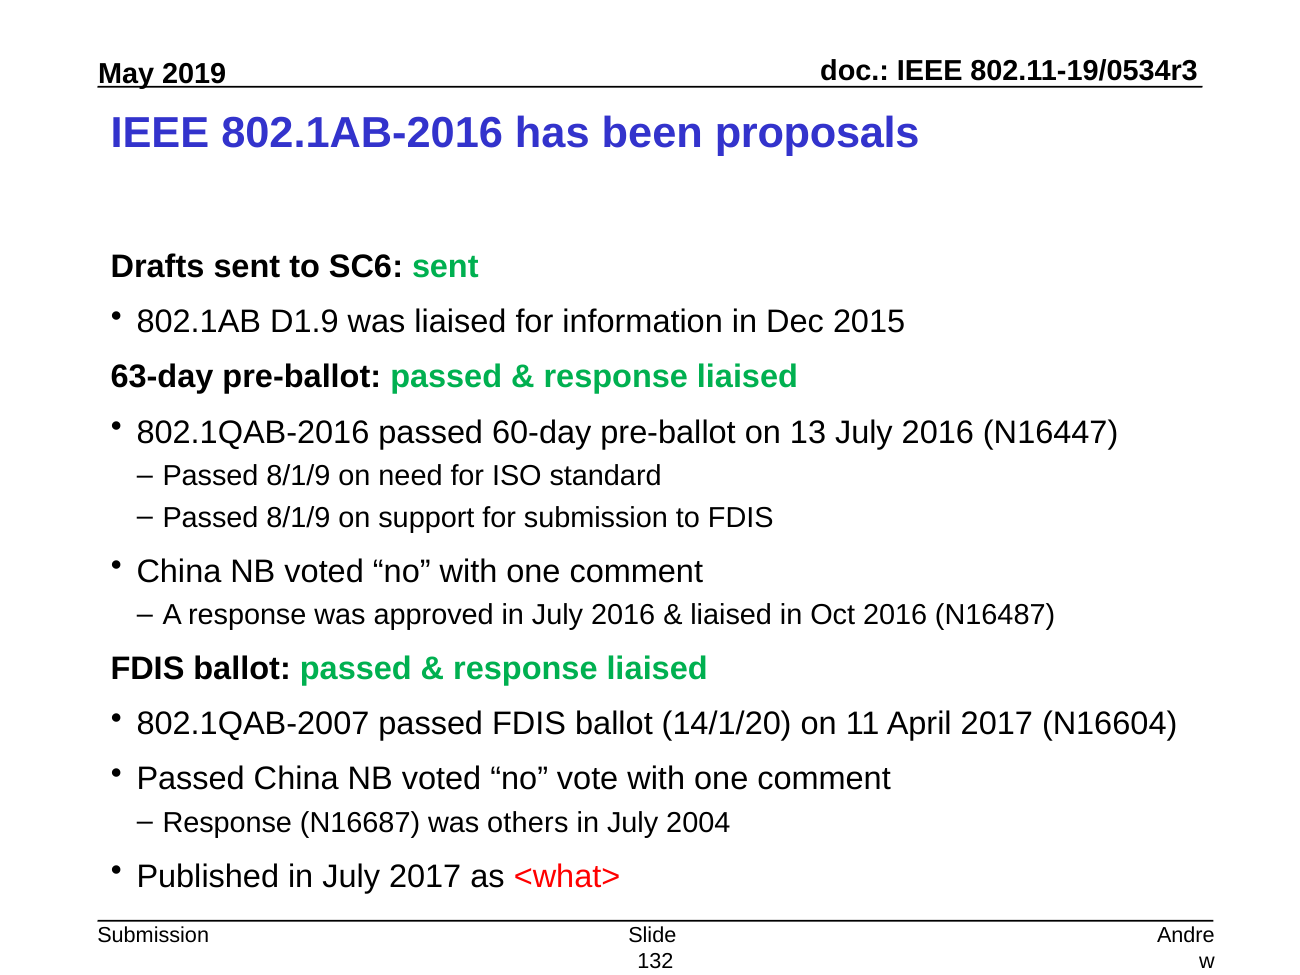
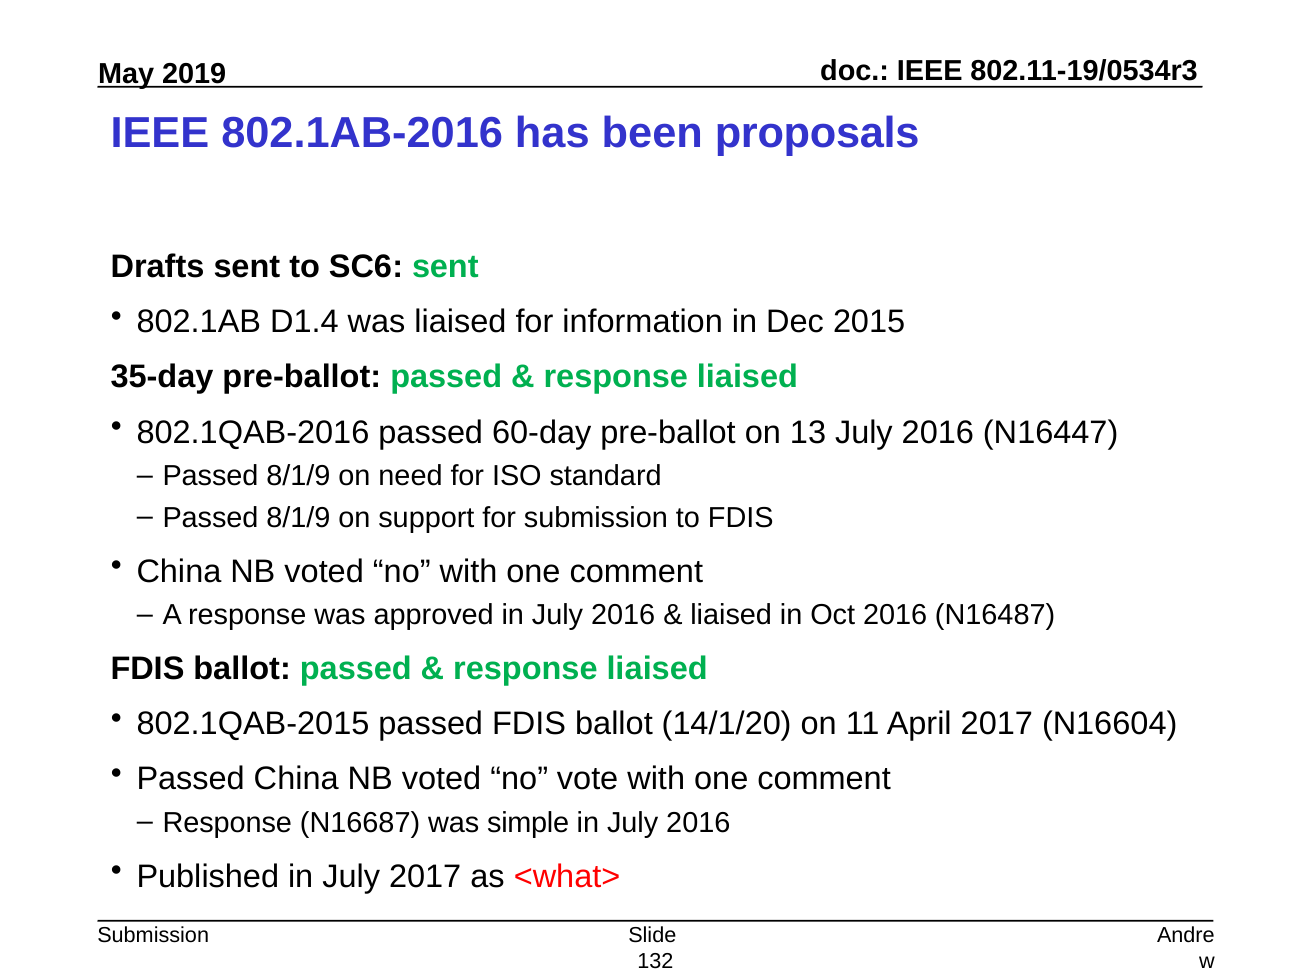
D1.9: D1.9 -> D1.4 (304, 322)
63-day: 63-day -> 35-day (162, 377)
802.1QAB-2007: 802.1QAB-2007 -> 802.1QAB-2015 (253, 724)
others: others -> simple (528, 823)
2004: 2004 -> 2016 (698, 823)
